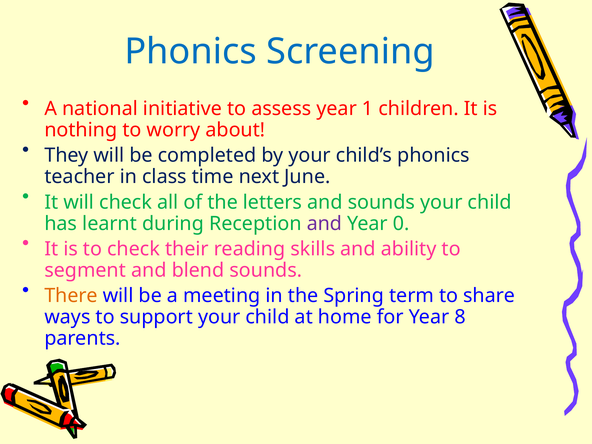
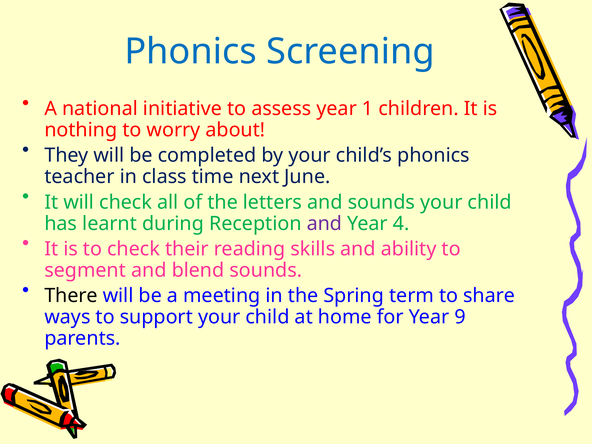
0: 0 -> 4 (401, 224)
There colour: orange -> black (71, 296)
8: 8 -> 9 (460, 317)
